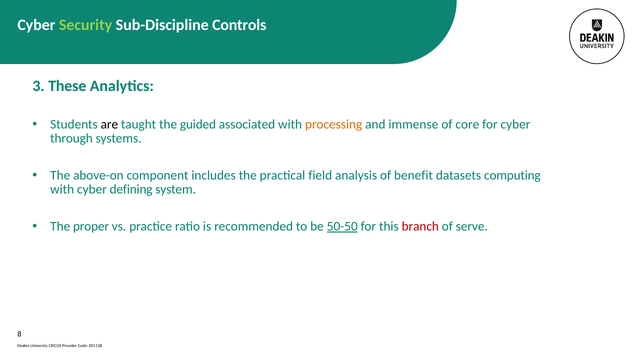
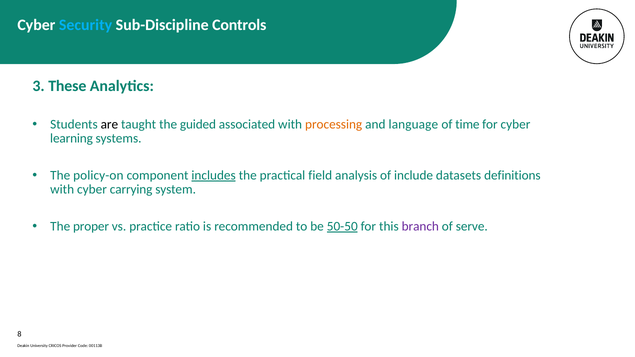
Security colour: light green -> light blue (86, 25)
immense: immense -> language (413, 124)
core: core -> time (467, 124)
through: through -> learning (72, 139)
above-on: above-on -> policy-on (98, 175)
includes underline: none -> present (214, 175)
benefit: benefit -> include (414, 175)
computing: computing -> definitions (512, 175)
defining: defining -> carrying (131, 190)
branch colour: red -> purple (420, 226)
